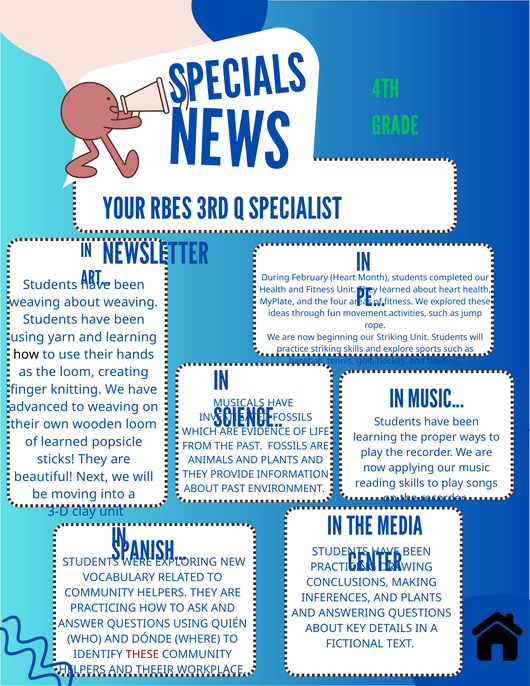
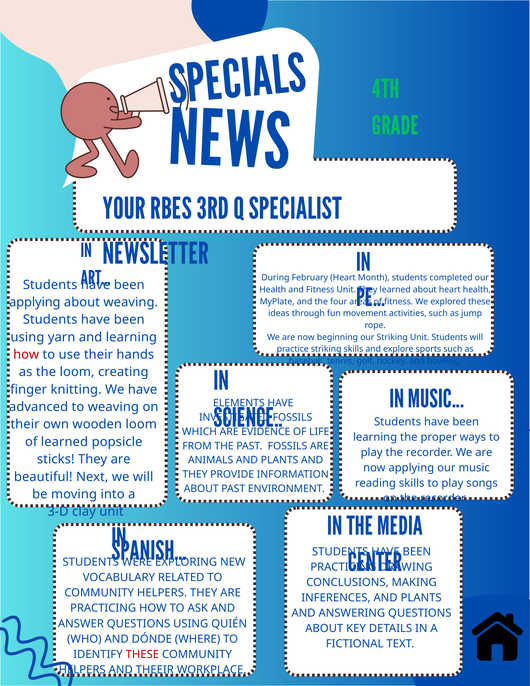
weaving: weaving -> applying (35, 302)
how colour: black -> red (26, 355)
MUSICALS: MUSICALS -> ELEMENTS (239, 403)
